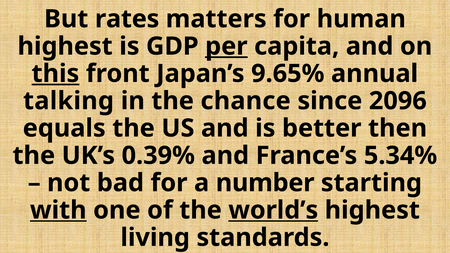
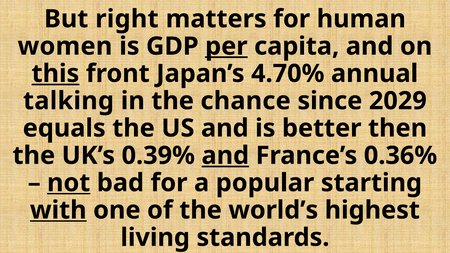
rates: rates -> right (127, 19)
highest: highest -> women (65, 46)
9.65%: 9.65% -> 4.70% (288, 74)
2096: 2096 -> 2029 (398, 101)
and underline: none -> present (225, 156)
5.34%: 5.34% -> 0.36% (401, 156)
not underline: none -> present (69, 183)
number: number -> popular (265, 183)
world’s underline: present -> none (273, 210)
